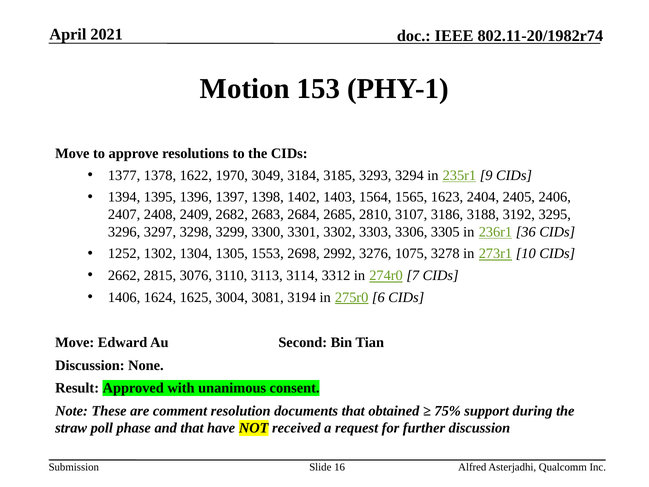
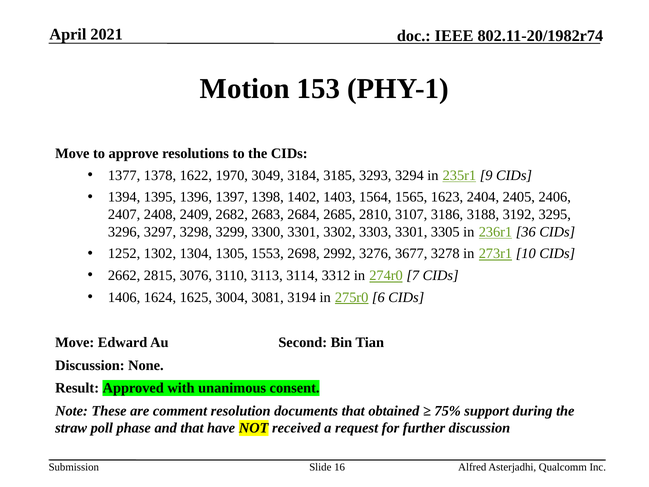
3303 3306: 3306 -> 3301 (411, 232)
1075: 1075 -> 3677 (411, 254)
